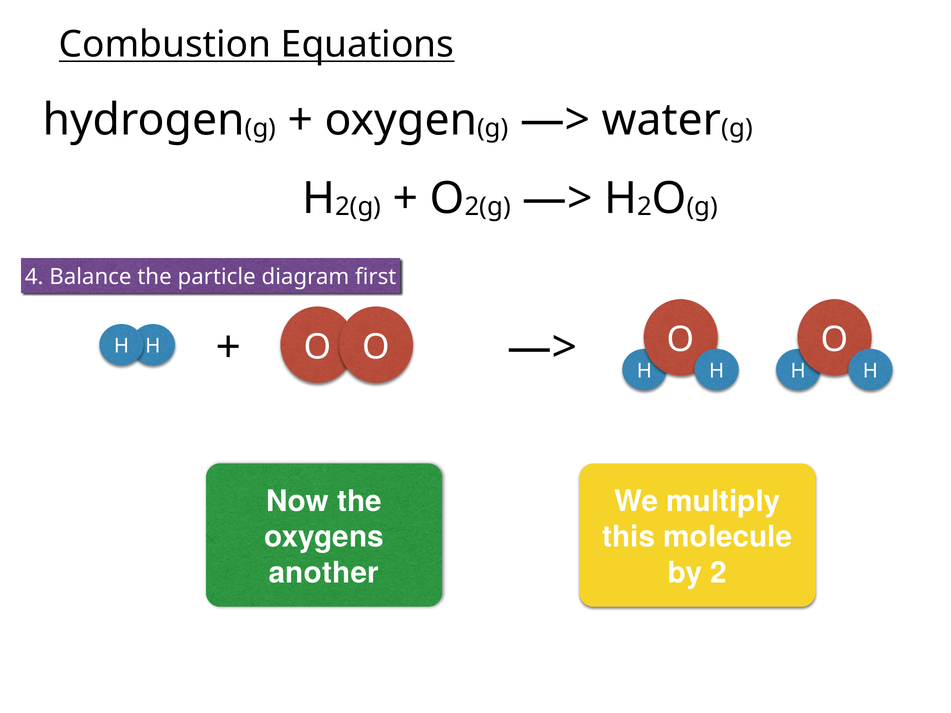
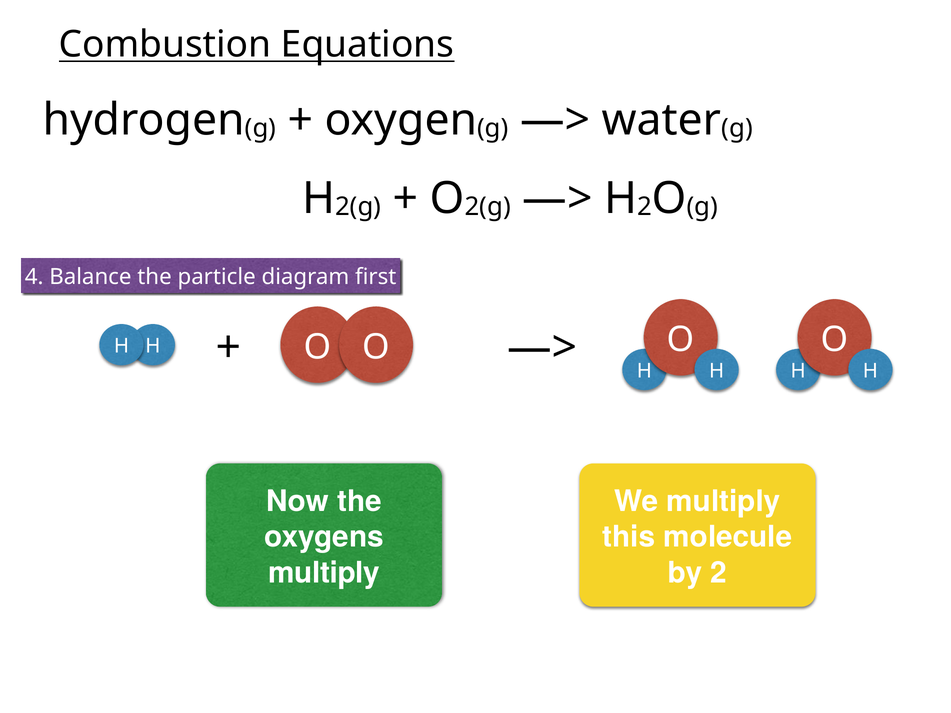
another: another -> multiply (324, 573)
